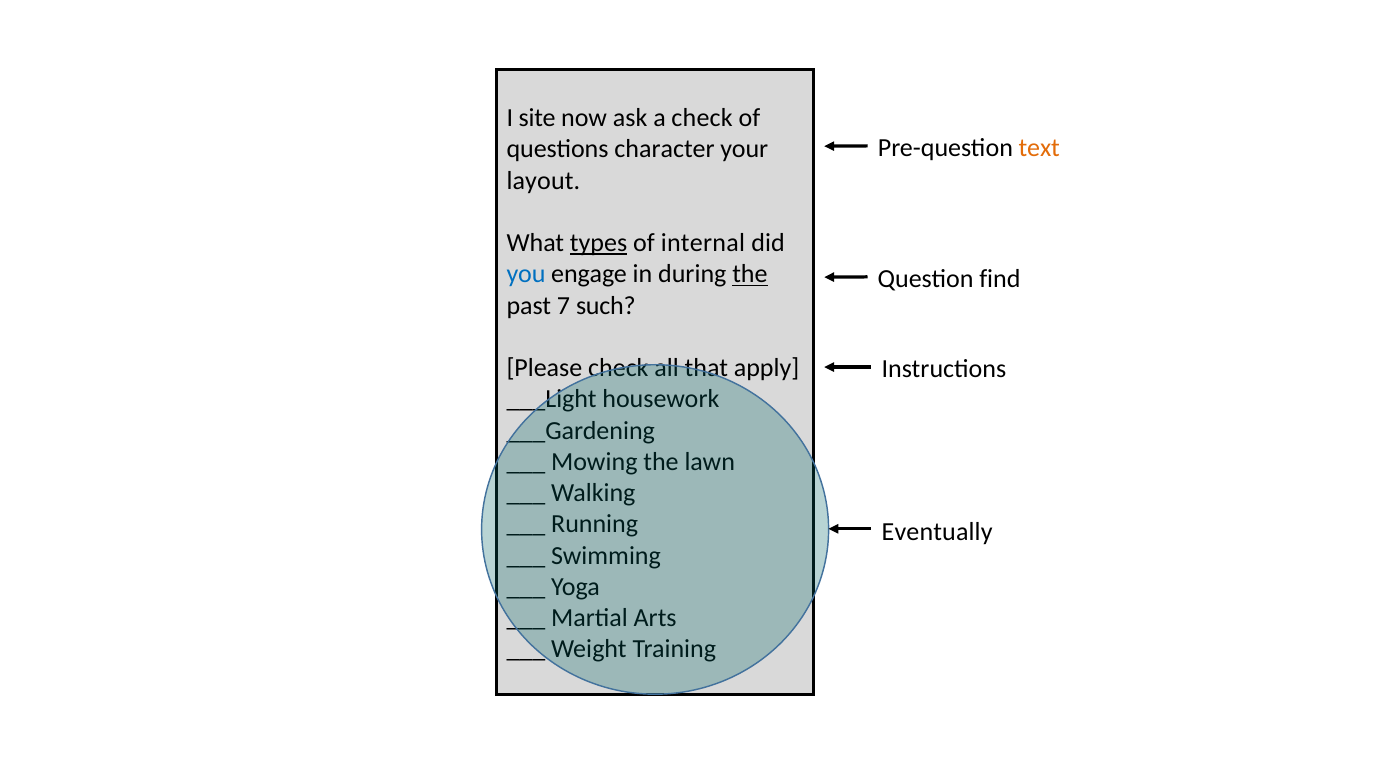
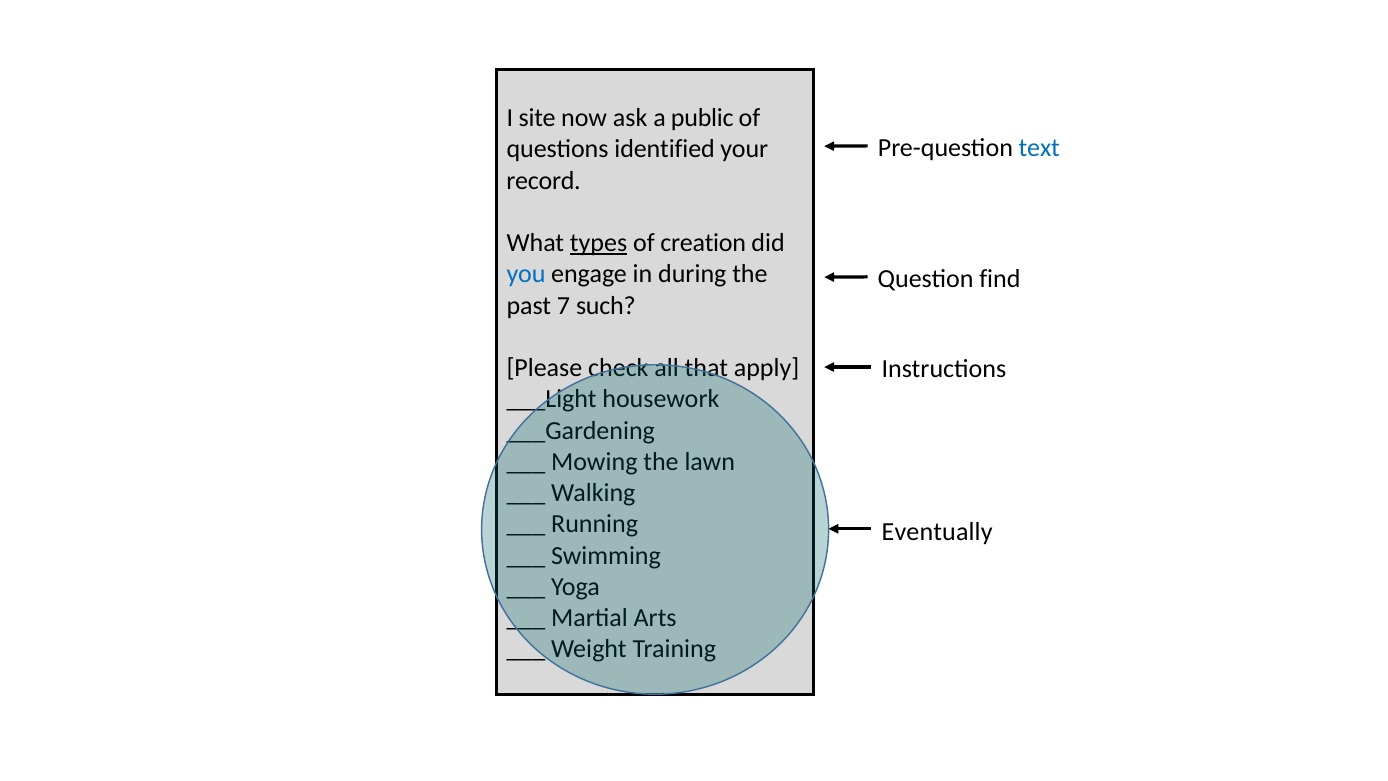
a check: check -> public (702, 118)
text colour: orange -> blue (1039, 148)
character: character -> identified (665, 149)
layout: layout -> record (544, 180)
internal: internal -> creation (703, 243)
the underline: present -> none (750, 274)
